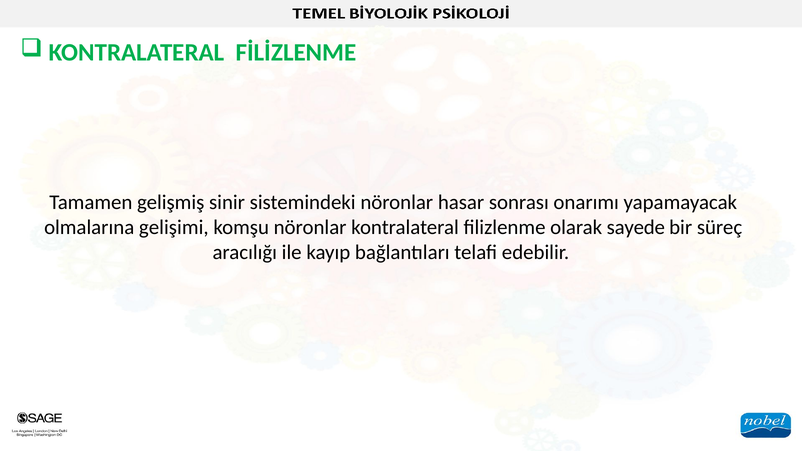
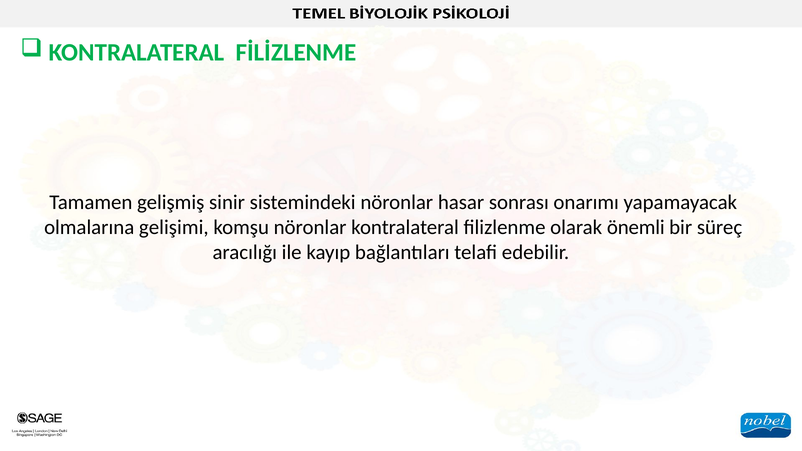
sayede: sayede -> önemli (636, 228)
